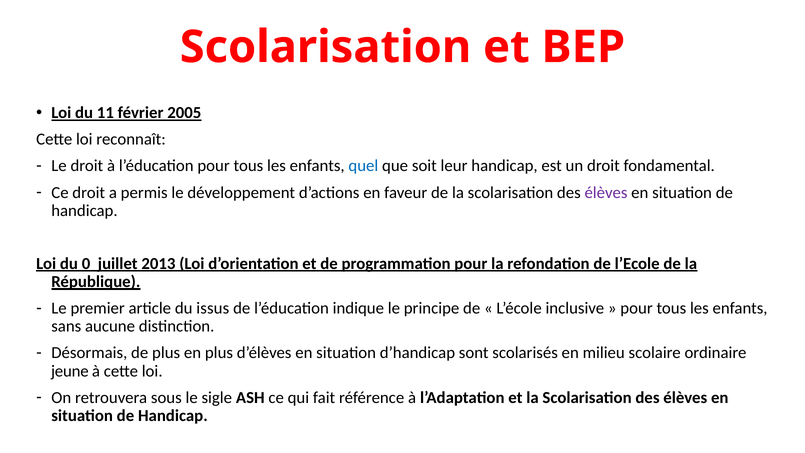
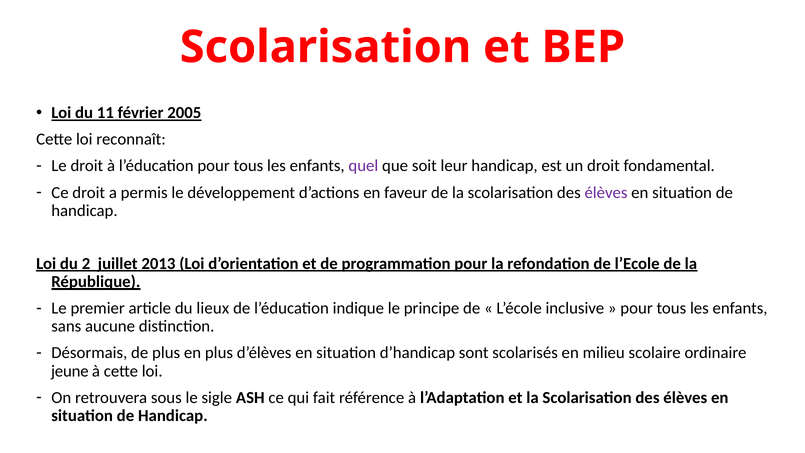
quel colour: blue -> purple (363, 166)
0: 0 -> 2 (86, 264)
issus: issus -> lieux (213, 308)
